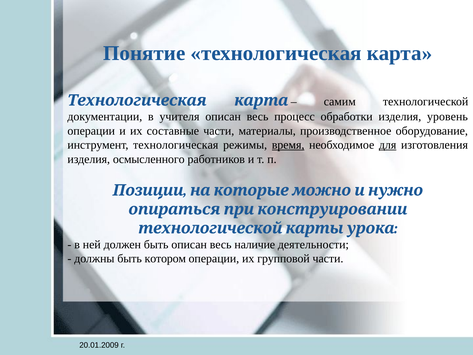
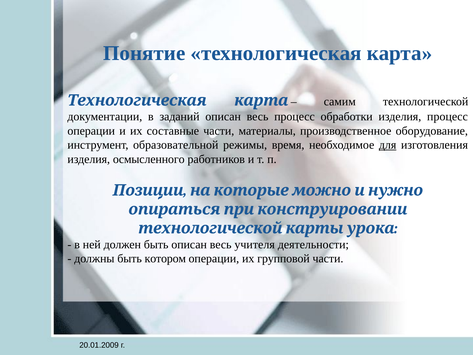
учителя: учителя -> заданий (180, 117)
изделия уровень: уровень -> процесс (447, 117)
инструмент технологическая: технологическая -> образовательной (176, 145)
время underline: present -> none (288, 145)
наличие: наличие -> учителя (255, 244)
